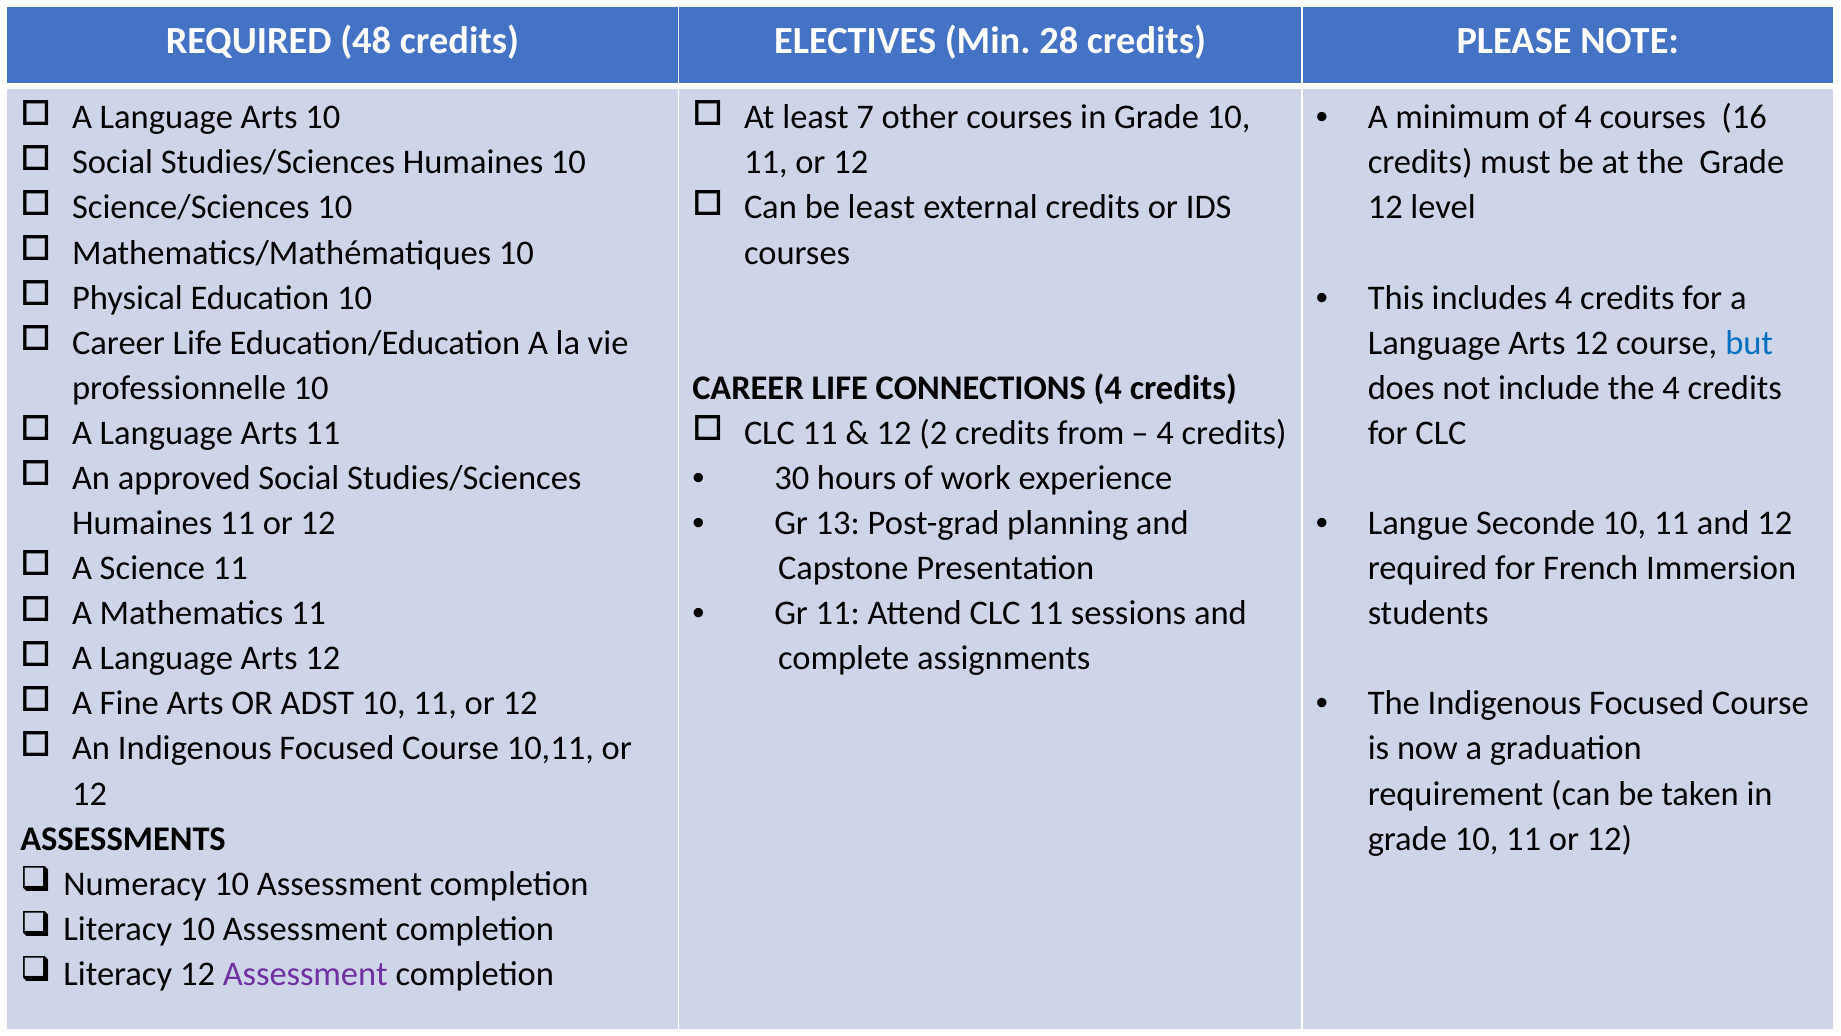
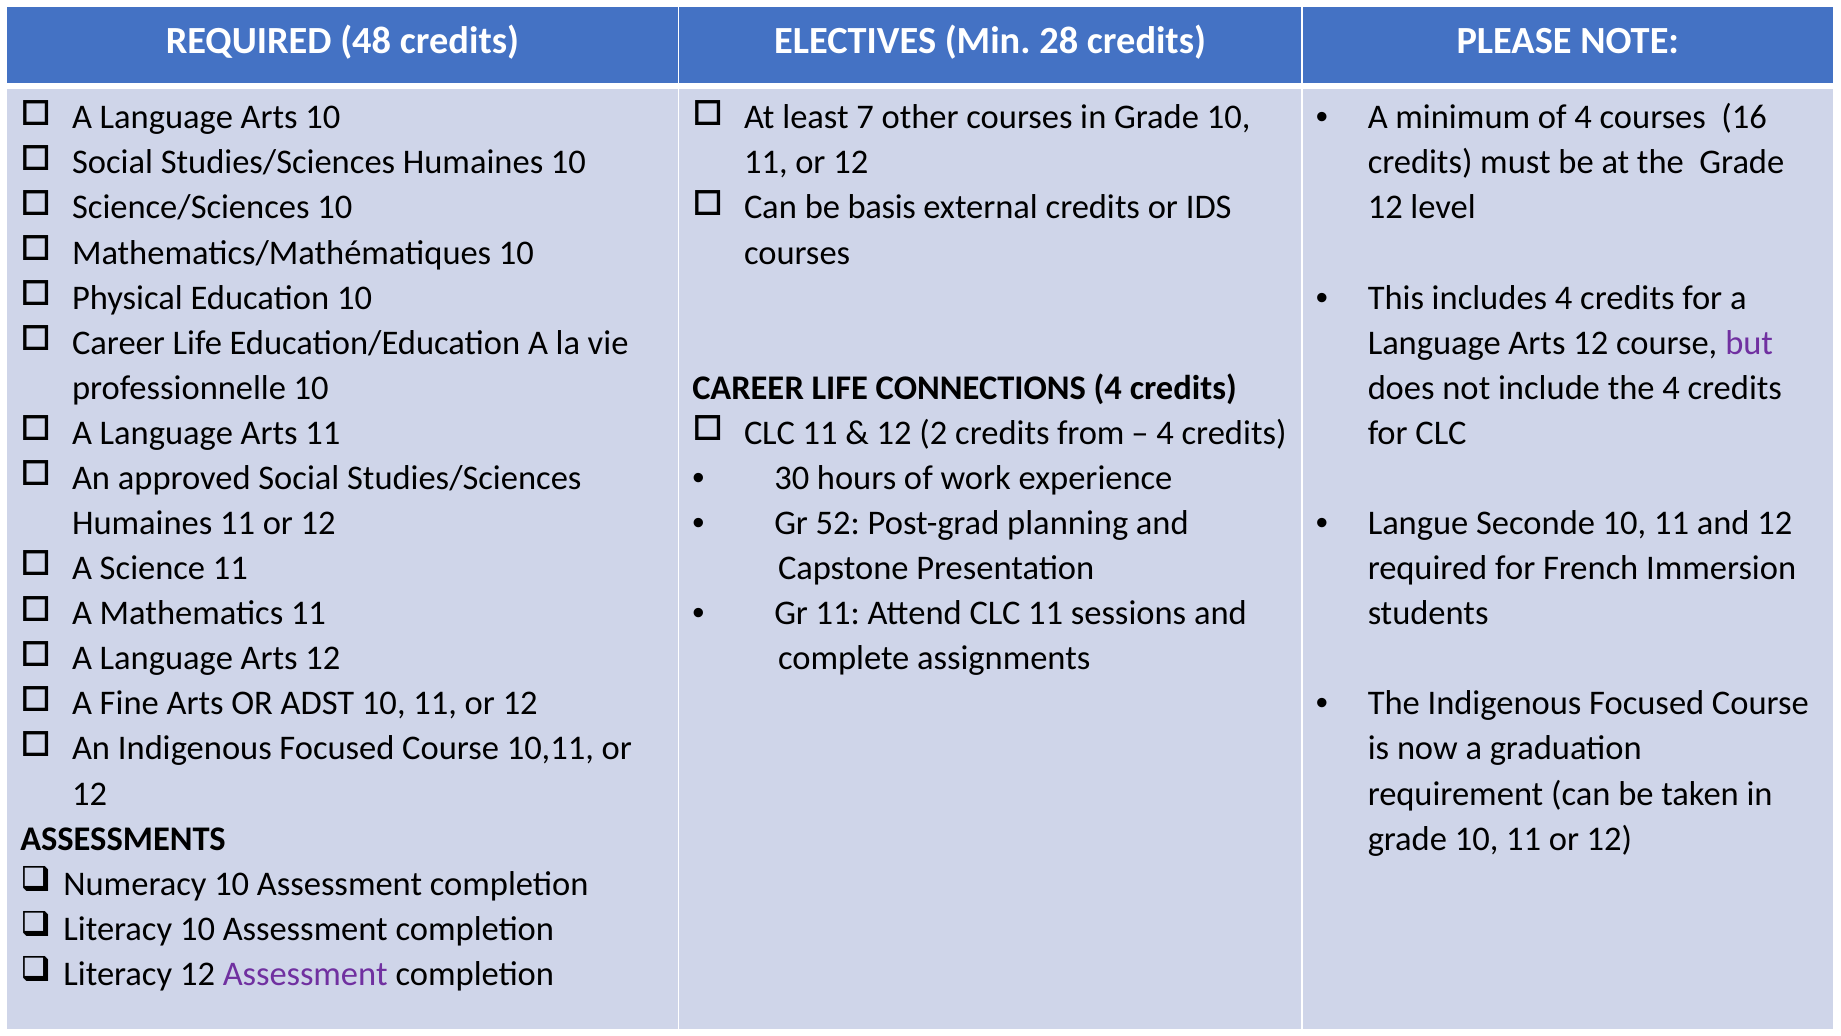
be least: least -> basis (882, 207)
but colour: blue -> purple (1749, 343)
13: 13 -> 52 (838, 523)
